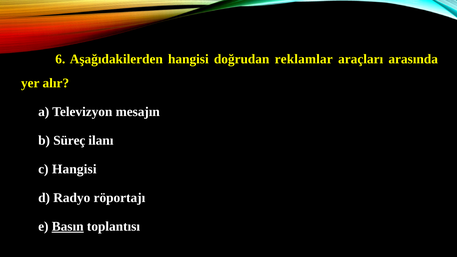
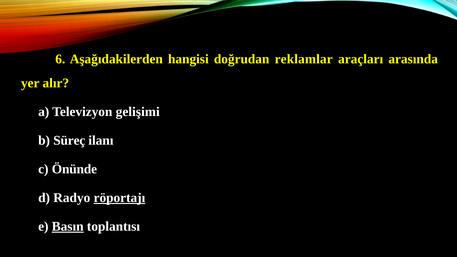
mesajın: mesajın -> gelişimi (138, 112)
c Hangisi: Hangisi -> Önünde (74, 169)
röportajı underline: none -> present (119, 198)
